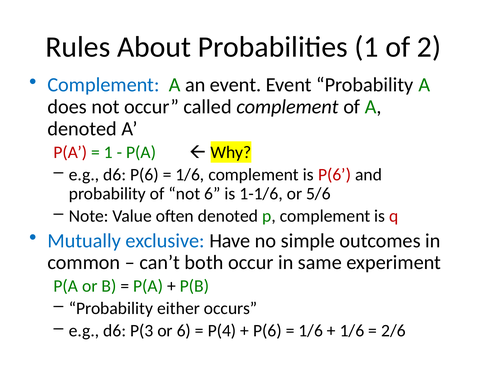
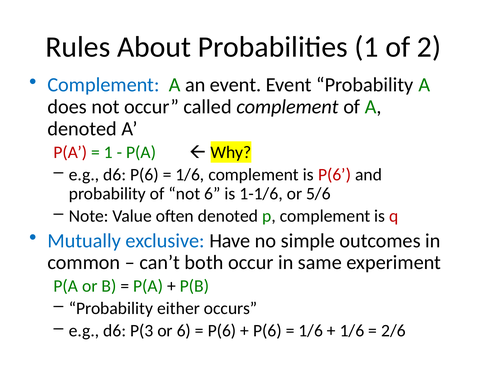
P(4: P(4 -> P(6 (222, 331)
